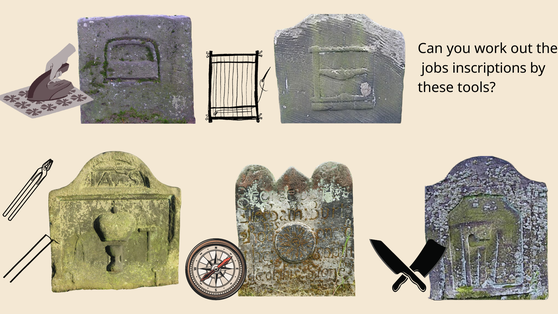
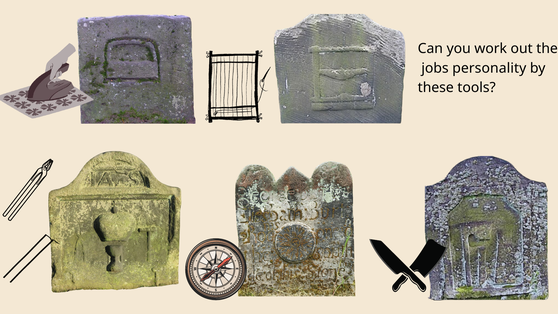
inscriptions: inscriptions -> personality (489, 68)
